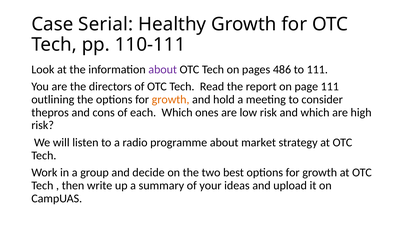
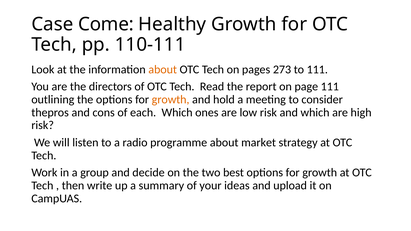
Serial: Serial -> Come (106, 24)
about colour: purple -> orange (163, 69)
486: 486 -> 273 (282, 69)
